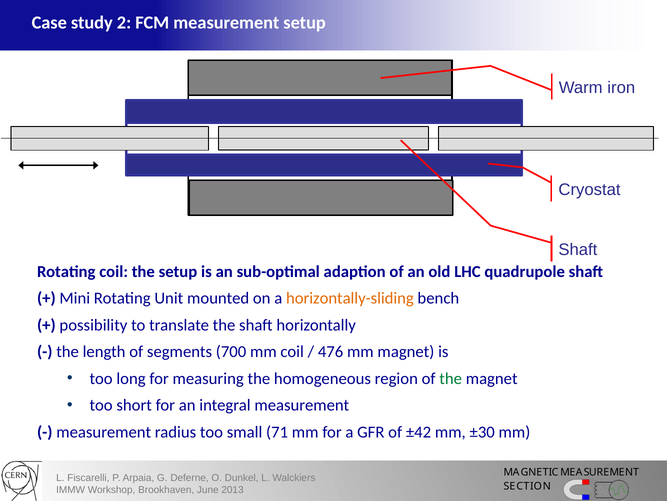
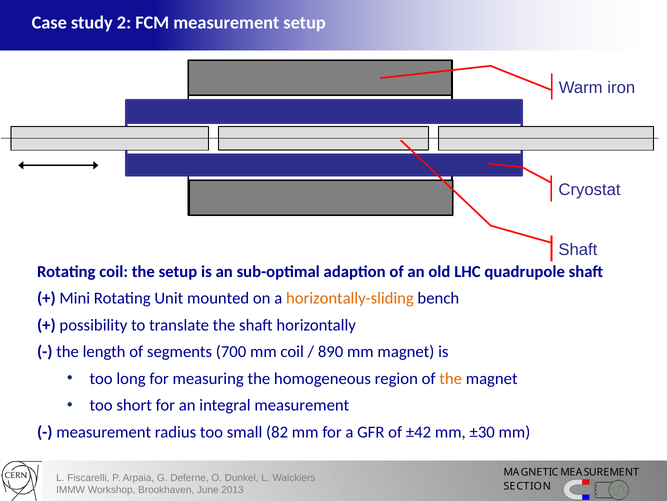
476: 476 -> 890 (331, 351)
the colour: green -> orange (451, 378)
71: 71 -> 82 (277, 431)
